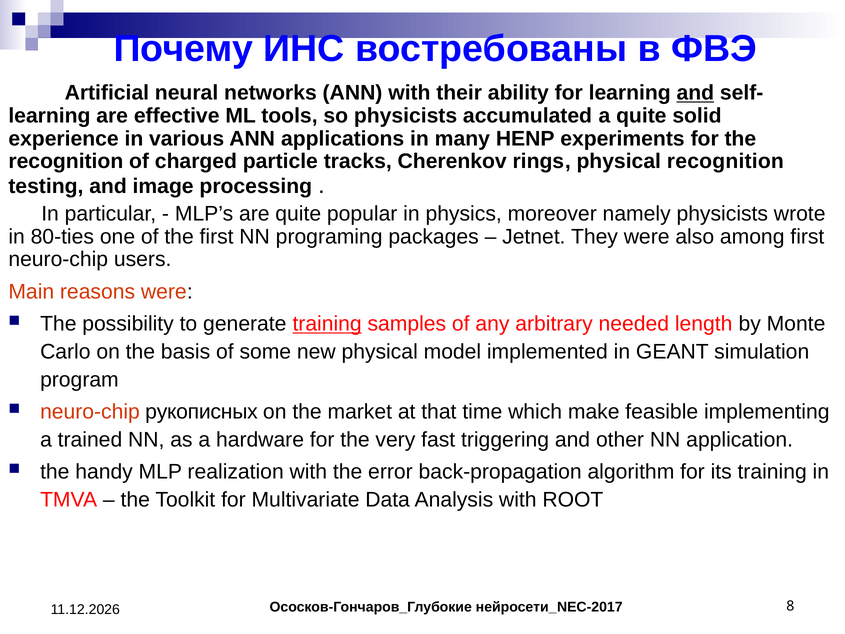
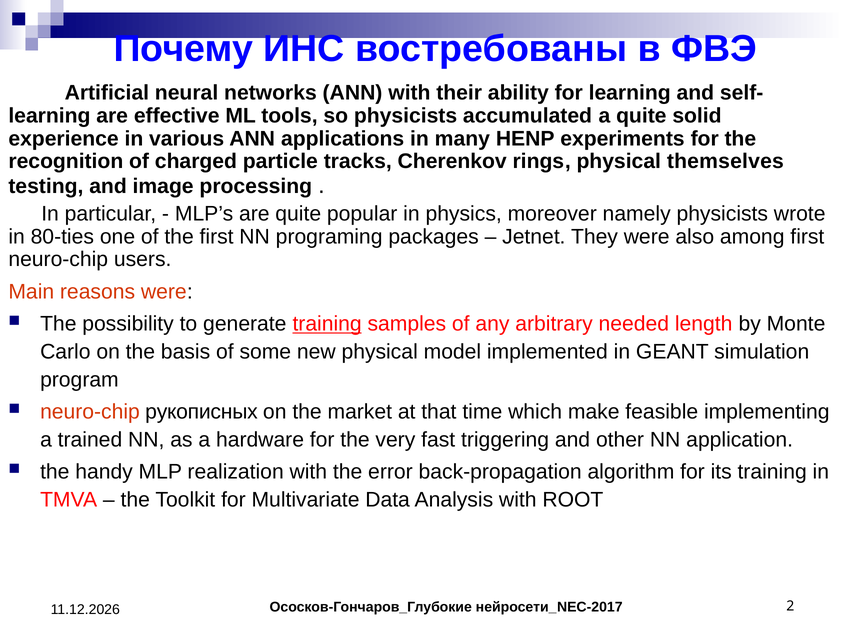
and underline: present -> none (695, 93)
physical recognition: recognition -> themselves (725, 161)
8: 8 -> 2 (790, 606)
